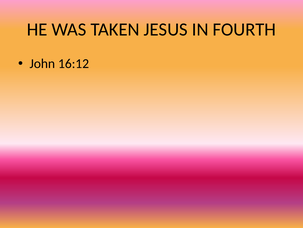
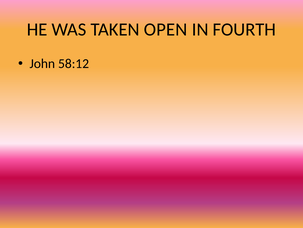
JESUS: JESUS -> OPEN (166, 29)
16:12: 16:12 -> 58:12 (74, 64)
